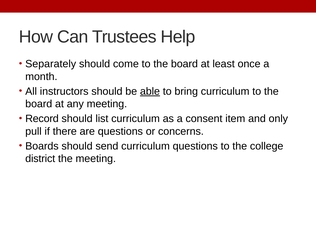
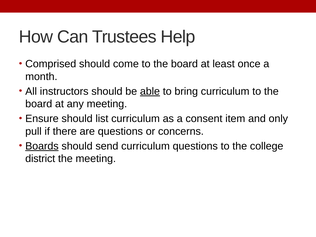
Separately: Separately -> Comprised (51, 64)
Record: Record -> Ensure (42, 119)
Boards underline: none -> present (42, 146)
